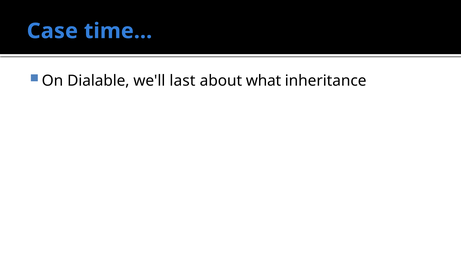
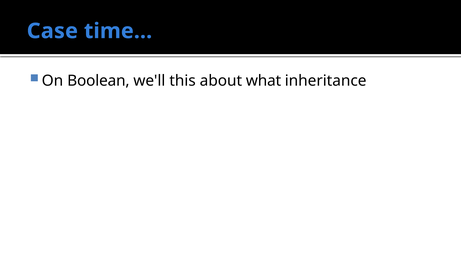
Dialable: Dialable -> Boolean (98, 81)
last: last -> this (183, 81)
